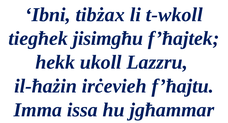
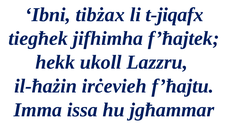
t-wkoll: t-wkoll -> t-jiqafx (174, 15)
jisimgħu: jisimgħu -> jifhimha (108, 38)
